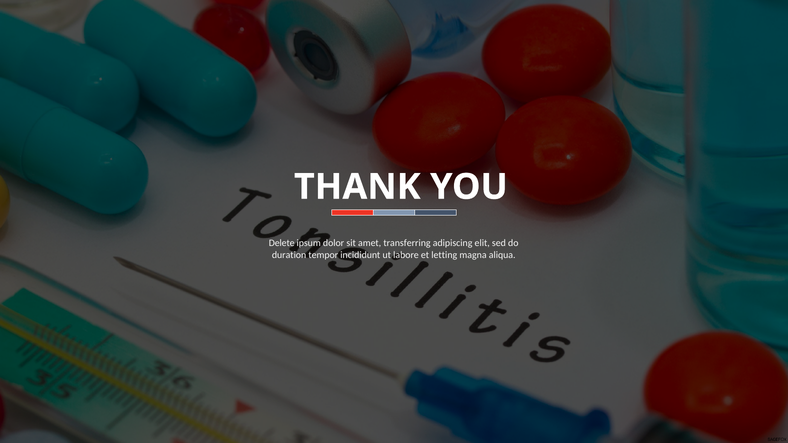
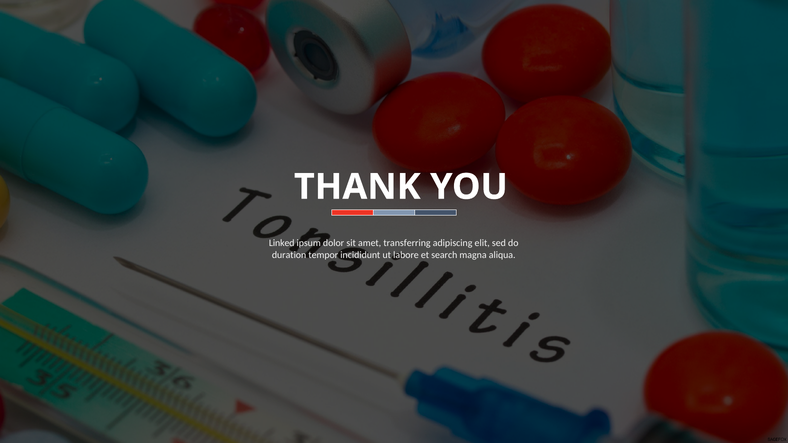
Delete: Delete -> Linked (282, 243)
letting: letting -> search (444, 255)
